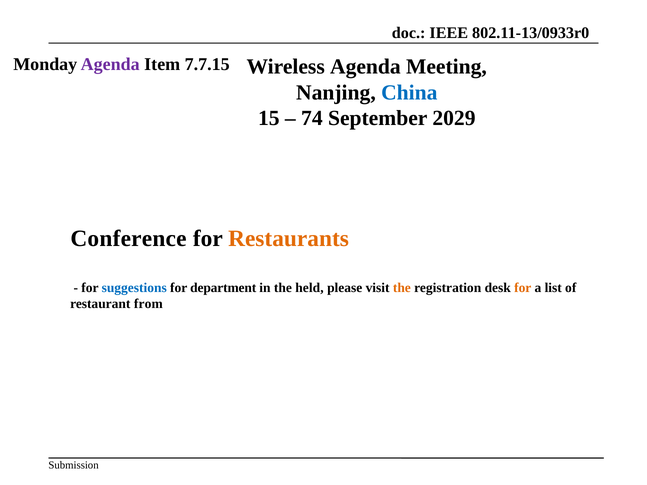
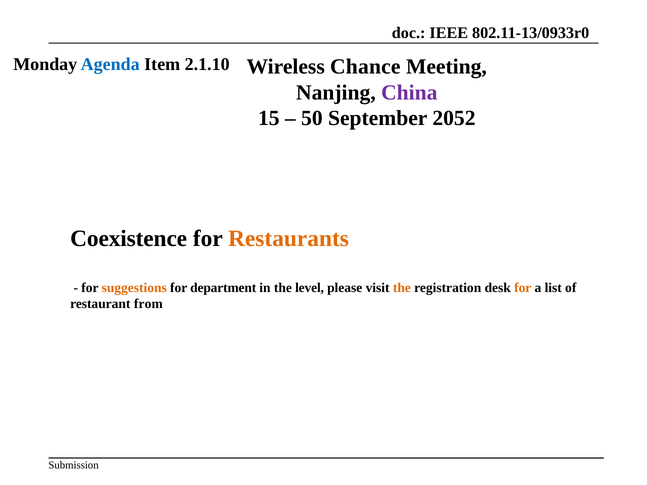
Agenda colour: purple -> blue (110, 64)
7.7.15: 7.7.15 -> 2.1.10 (207, 64)
Wireless Agenda: Agenda -> Chance (365, 67)
China colour: blue -> purple (409, 93)
74: 74 -> 50 (312, 118)
2029: 2029 -> 2052 (454, 118)
Conference: Conference -> Coexistence (129, 239)
suggestions colour: blue -> orange (134, 288)
held: held -> level (310, 288)
